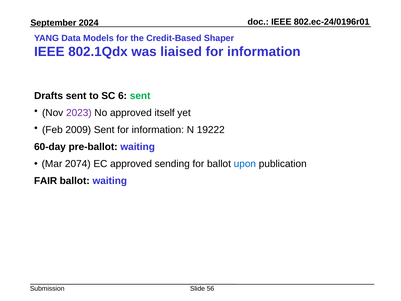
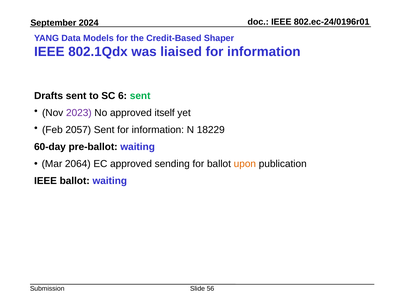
2009: 2009 -> 2057 (78, 130)
19222: 19222 -> 18229 (211, 130)
2074: 2074 -> 2064 (78, 164)
upon colour: blue -> orange (245, 164)
FAIR: FAIR -> IEEE (46, 181)
